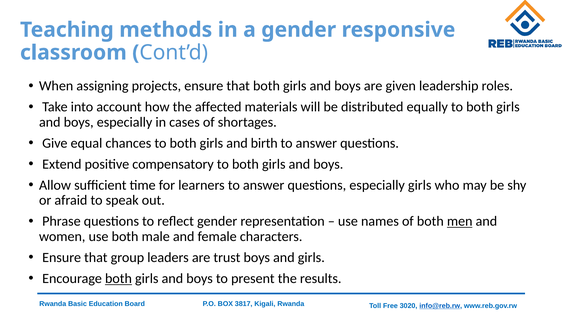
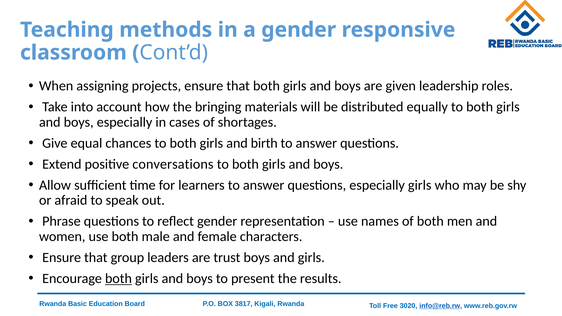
affected: affected -> bringing (218, 107)
compensatory: compensatory -> conversations (173, 164)
men underline: present -> none (460, 221)
